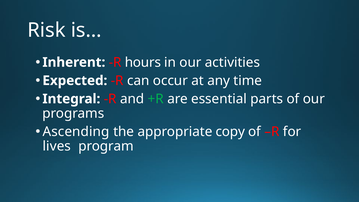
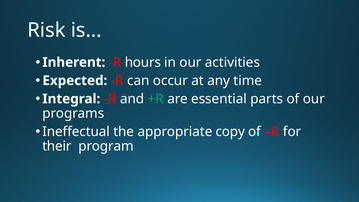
Ascending: Ascending -> Ineffectual (76, 132)
lives: lives -> their (57, 146)
